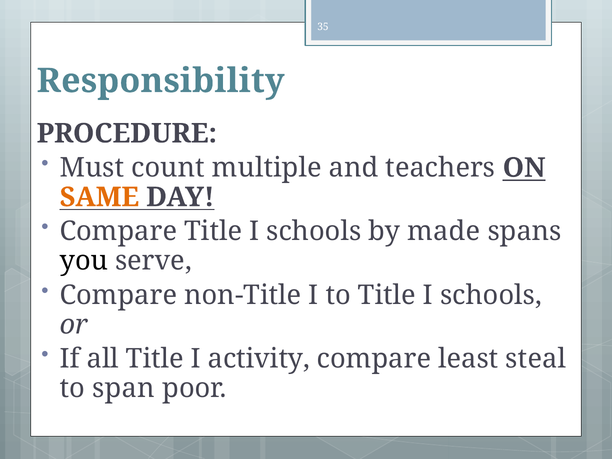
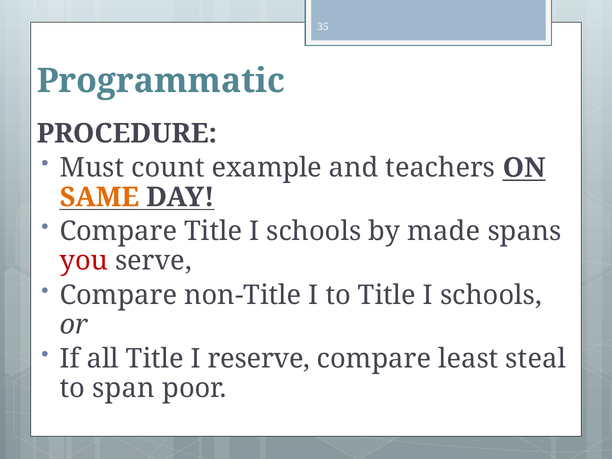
Responsibility: Responsibility -> Programmatic (161, 81)
multiple: multiple -> example (267, 168)
you colour: black -> red (84, 261)
activity: activity -> reserve (259, 359)
